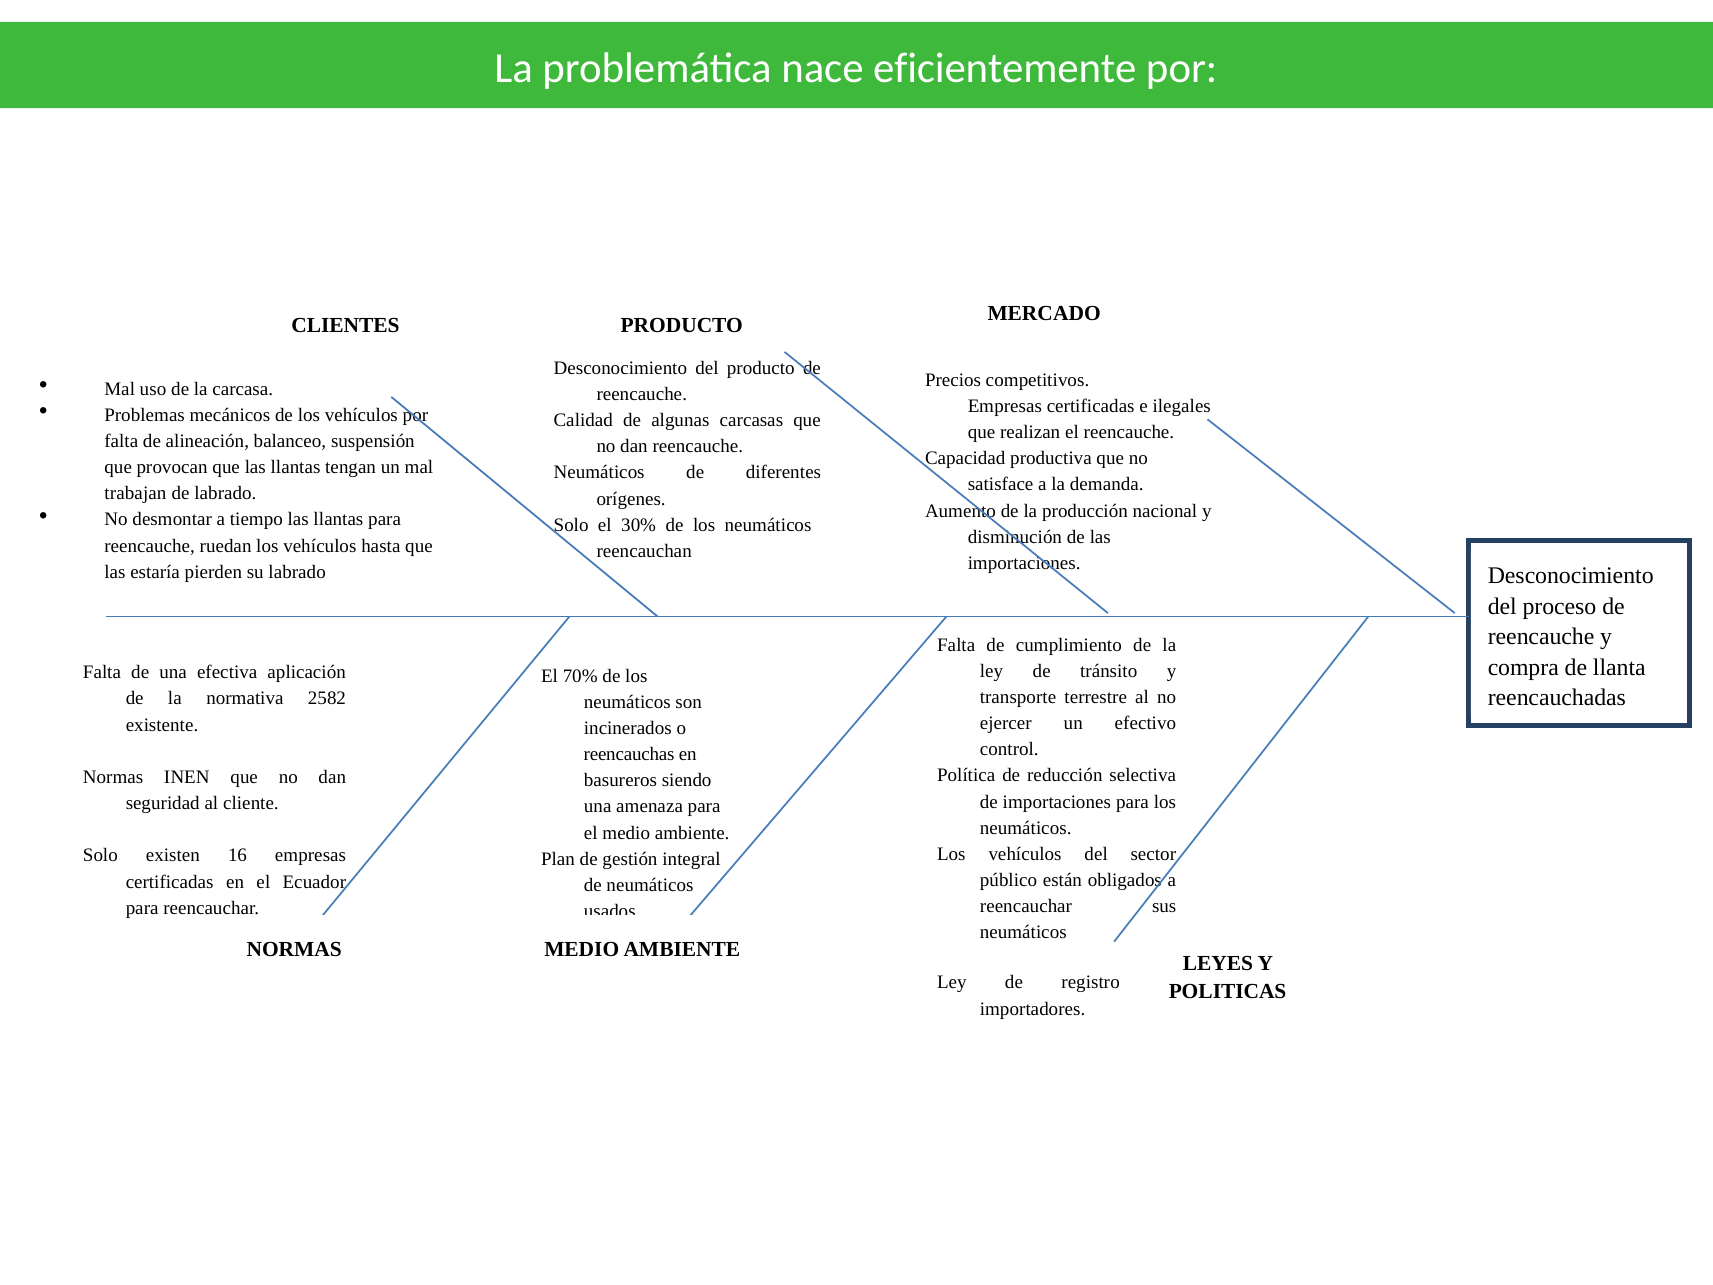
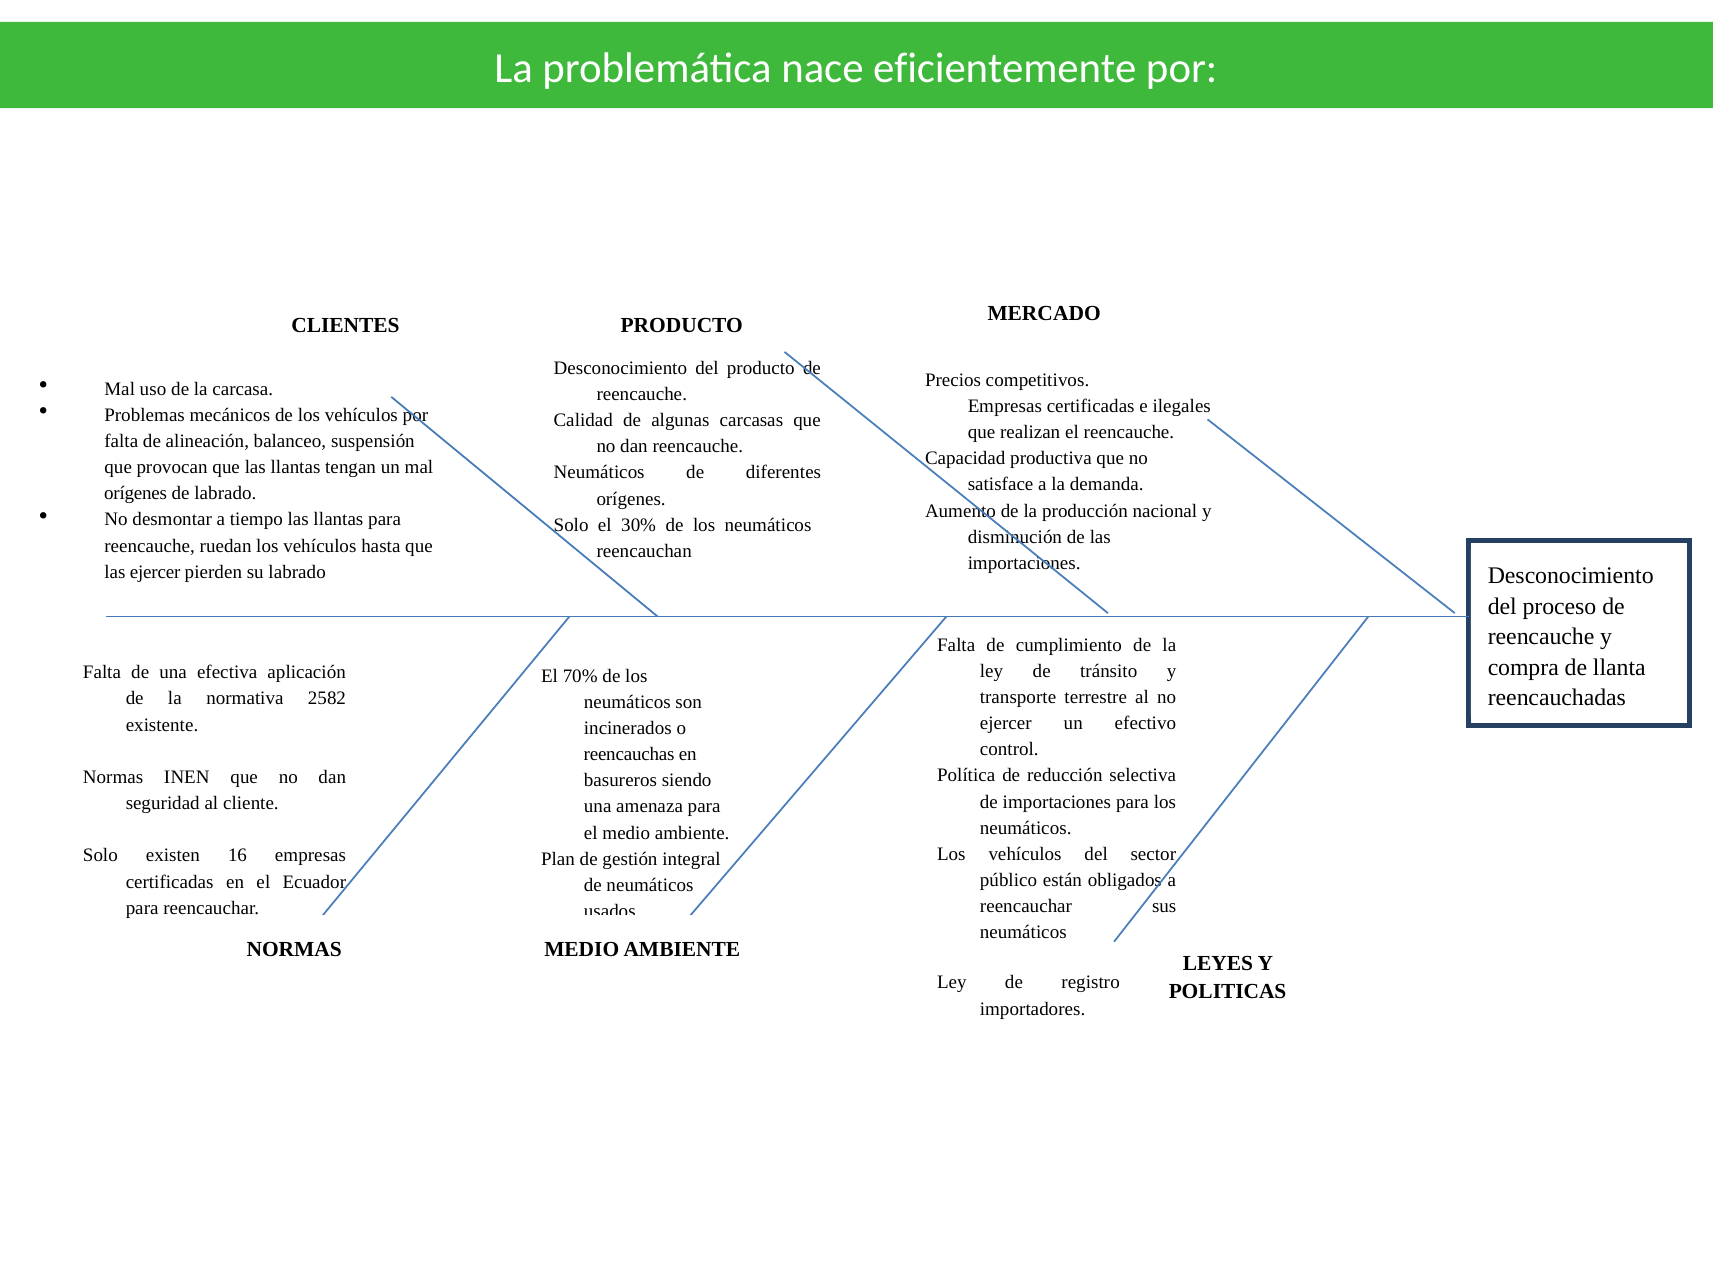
trabajan: trabajan -> orígenes (136, 493)
las estaría: estaría -> ejercer (155, 572)
